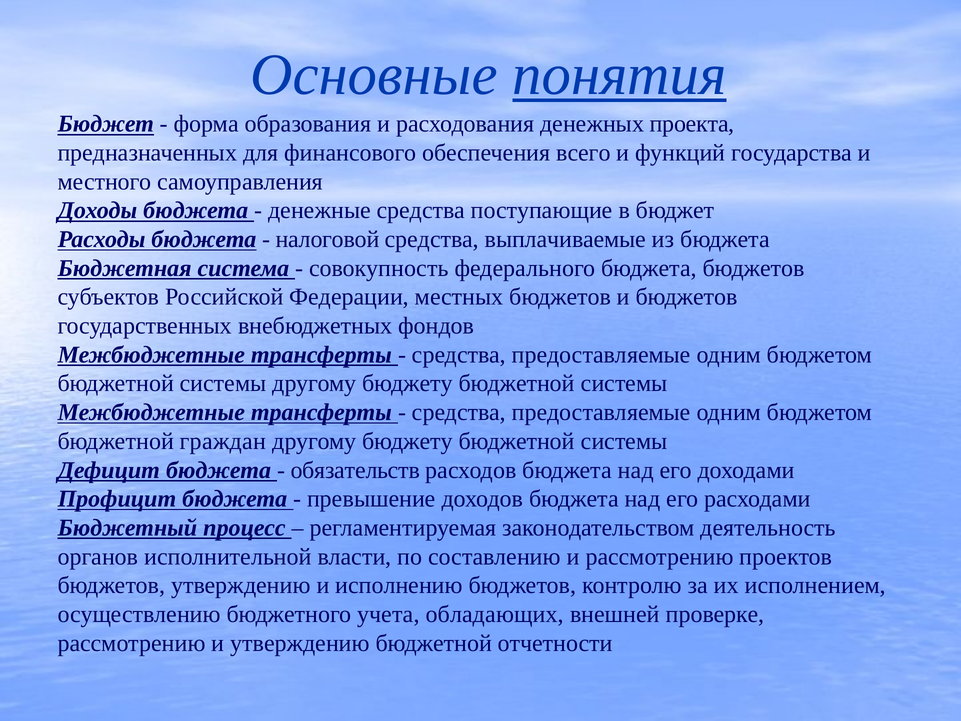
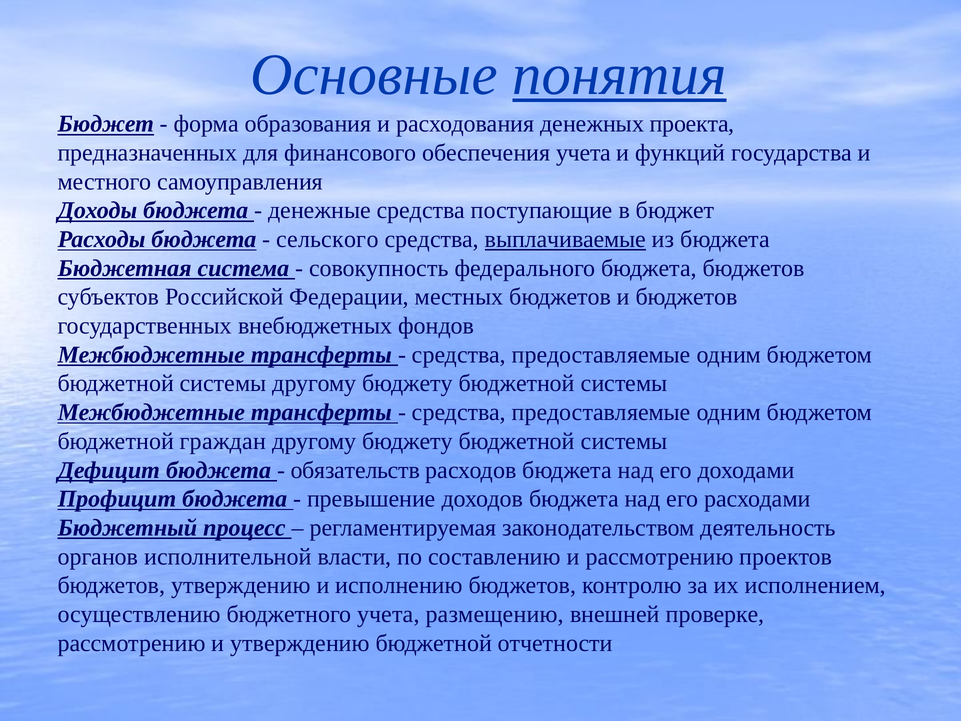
обеспечения всего: всего -> учета (584, 153)
налоговой: налоговой -> сельского (327, 239)
выплачиваемые underline: none -> present (566, 239)
обладающих: обладающих -> размещению (495, 614)
